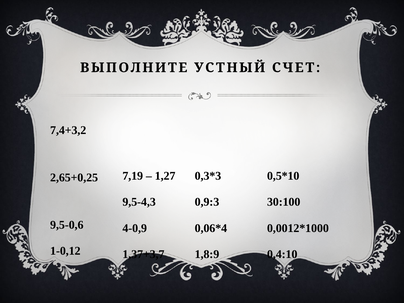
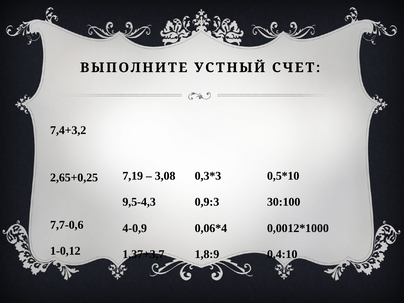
1,27: 1,27 -> 3,08 (165, 176)
9,5-0,6: 9,5-0,6 -> 7,7-0,6 (67, 225)
